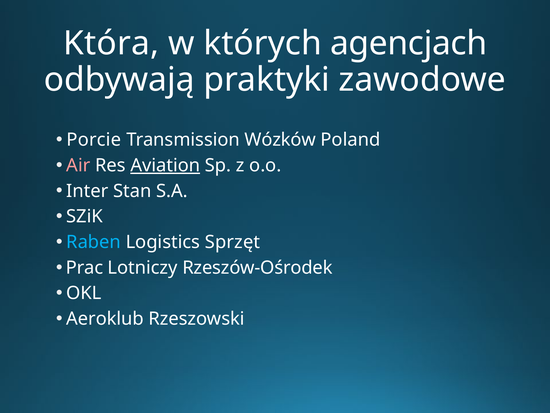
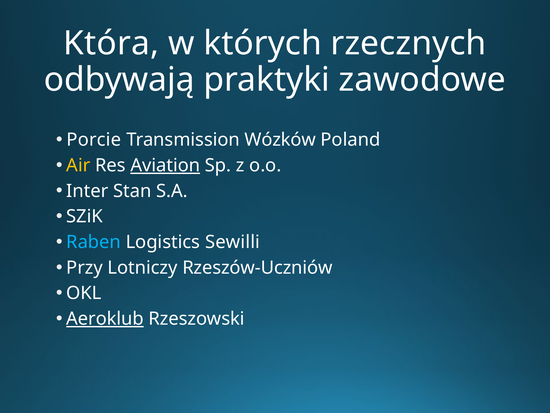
agencjach: agencjach -> rzecznych (408, 43)
Air colour: pink -> yellow (78, 165)
Sprzęt: Sprzęt -> Sewilli (233, 242)
Prac: Prac -> Przy (85, 267)
Rzeszów-Ośrodek: Rzeszów-Ośrodek -> Rzeszów-Uczniów (257, 267)
Aeroklub underline: none -> present (105, 318)
